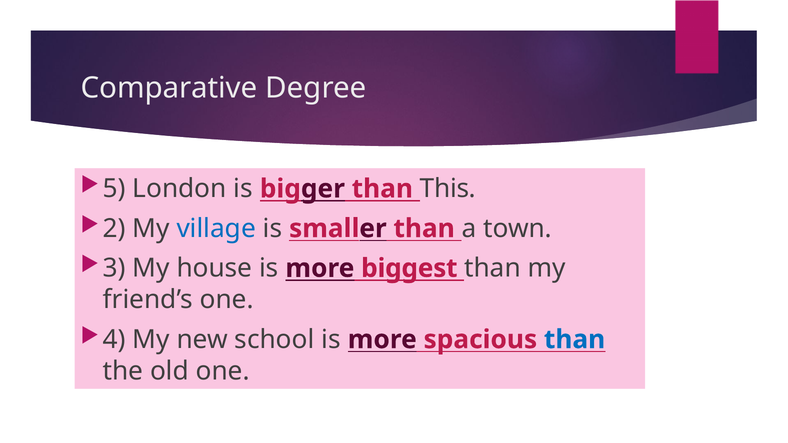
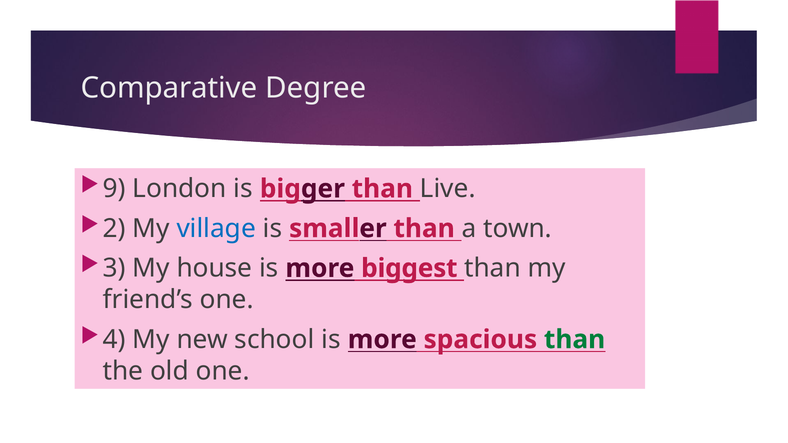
5: 5 -> 9 (114, 189)
This: This -> Live (448, 189)
than colour: blue -> green (575, 340)
